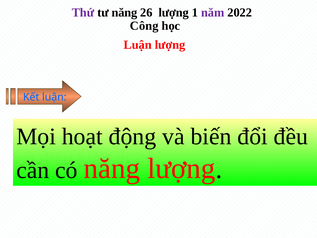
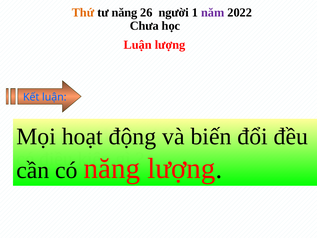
Thứ colour: purple -> orange (83, 12)
26 lượng: lượng -> người (174, 12)
Công: Công -> Chưa (144, 26)
